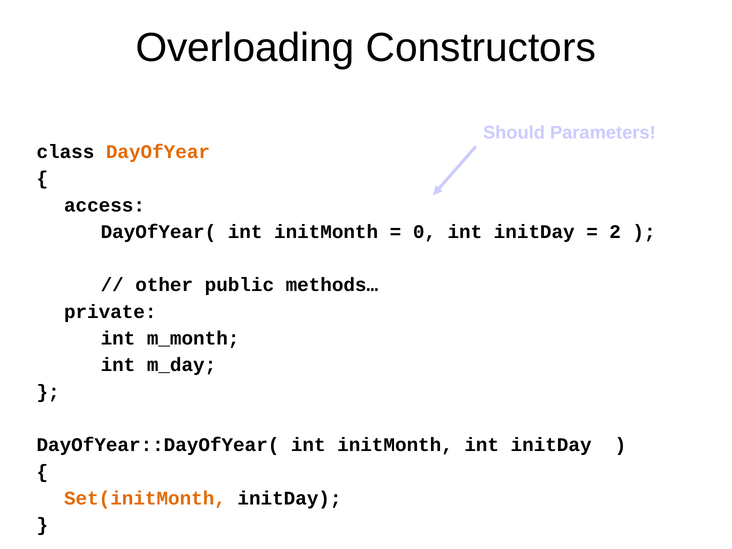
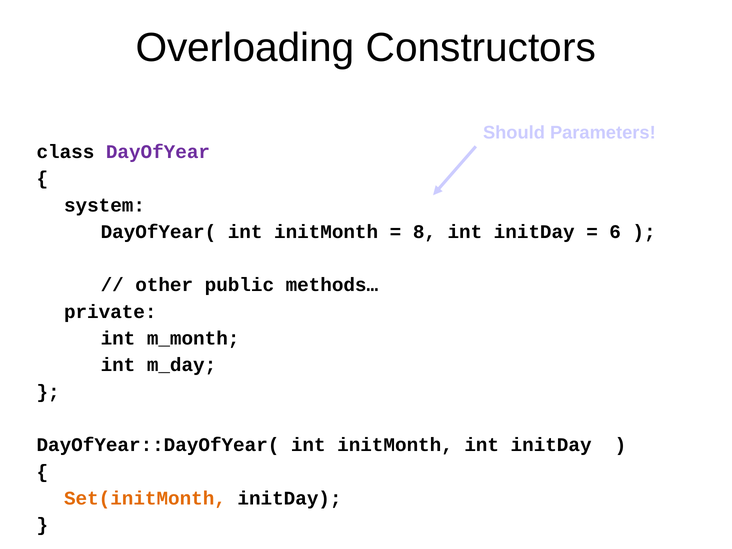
DayOfYear colour: orange -> purple (158, 152)
access: access -> system (105, 205)
0: 0 -> 8 (424, 232)
2: 2 -> 6 (615, 232)
